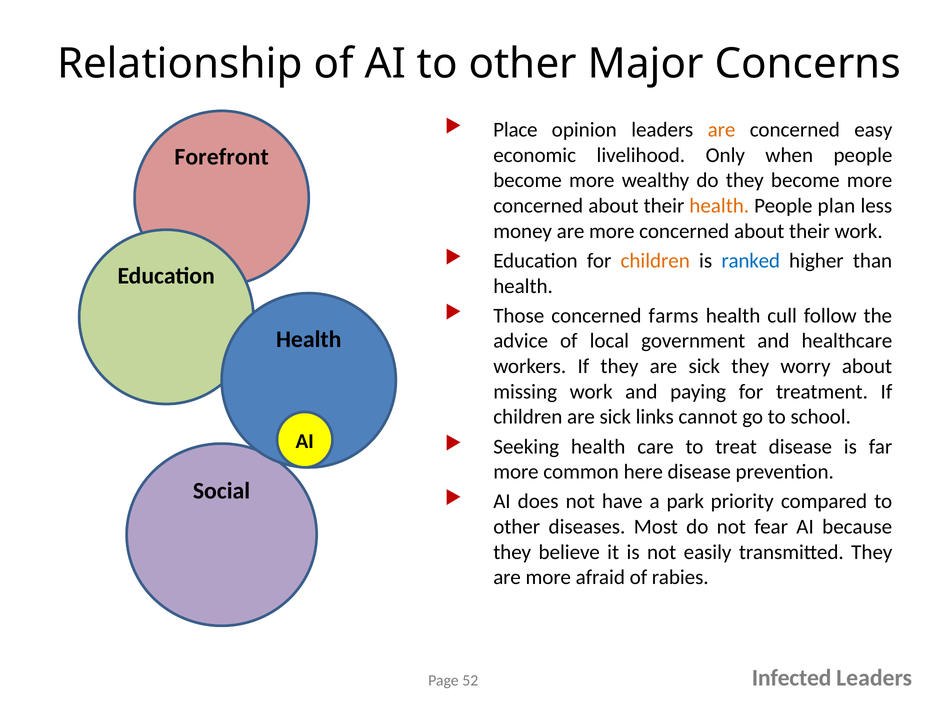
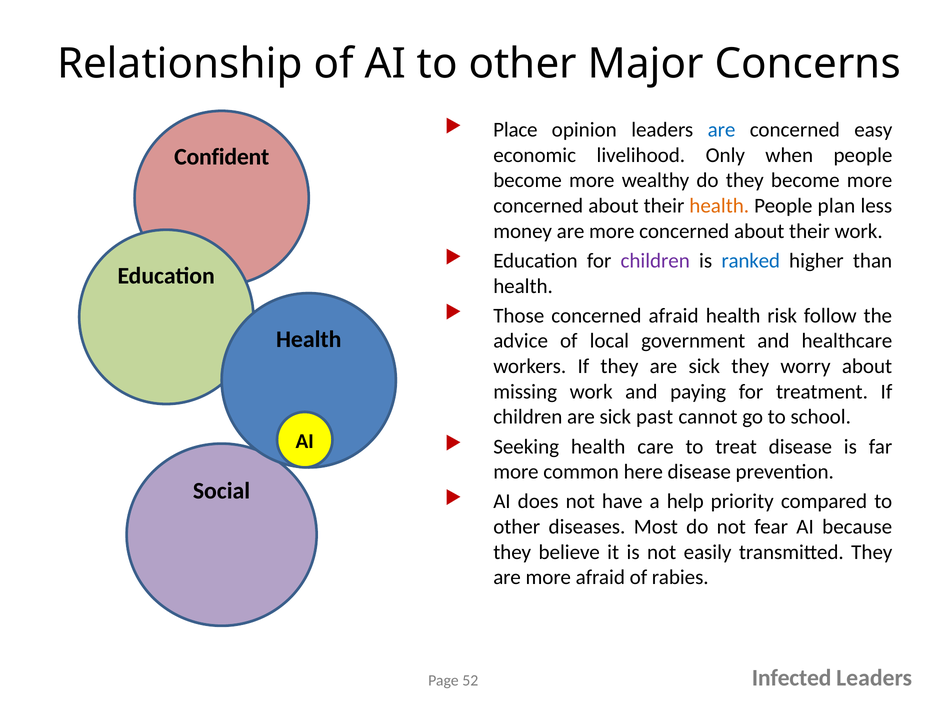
are colour: orange -> blue (722, 130)
Forefront: Forefront -> Confident (222, 157)
children colour: orange -> purple (655, 261)
concerned farms: farms -> afraid (674, 315)
cull: cull -> risk (782, 315)
links: links -> past (655, 417)
park: park -> help (685, 501)
